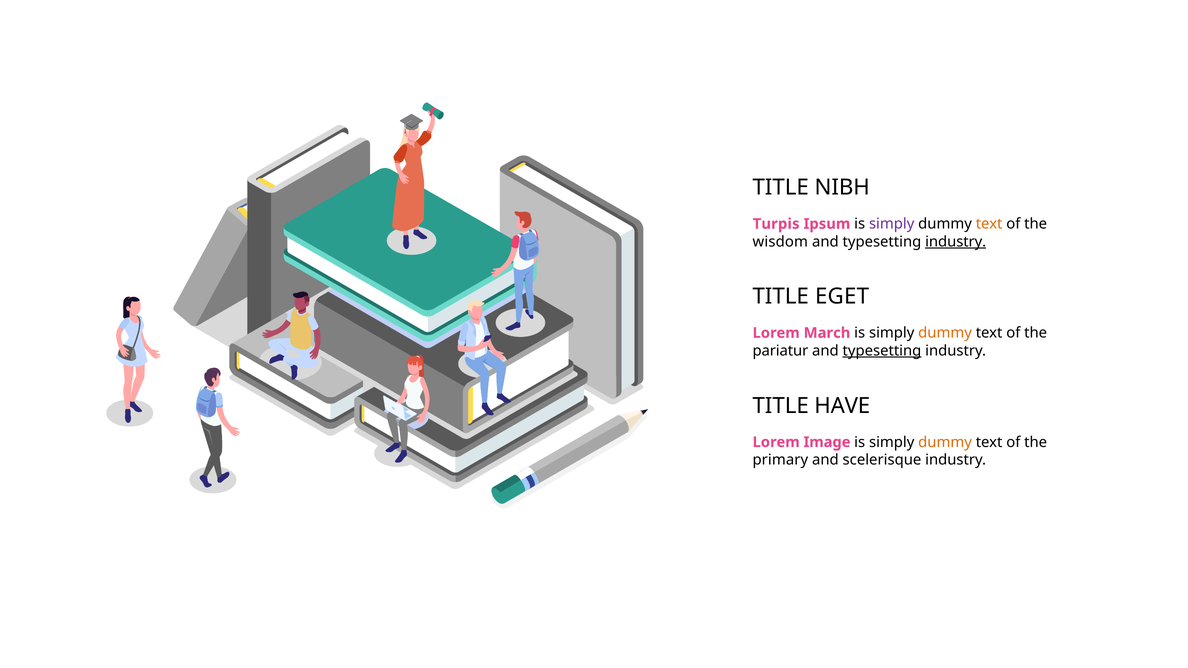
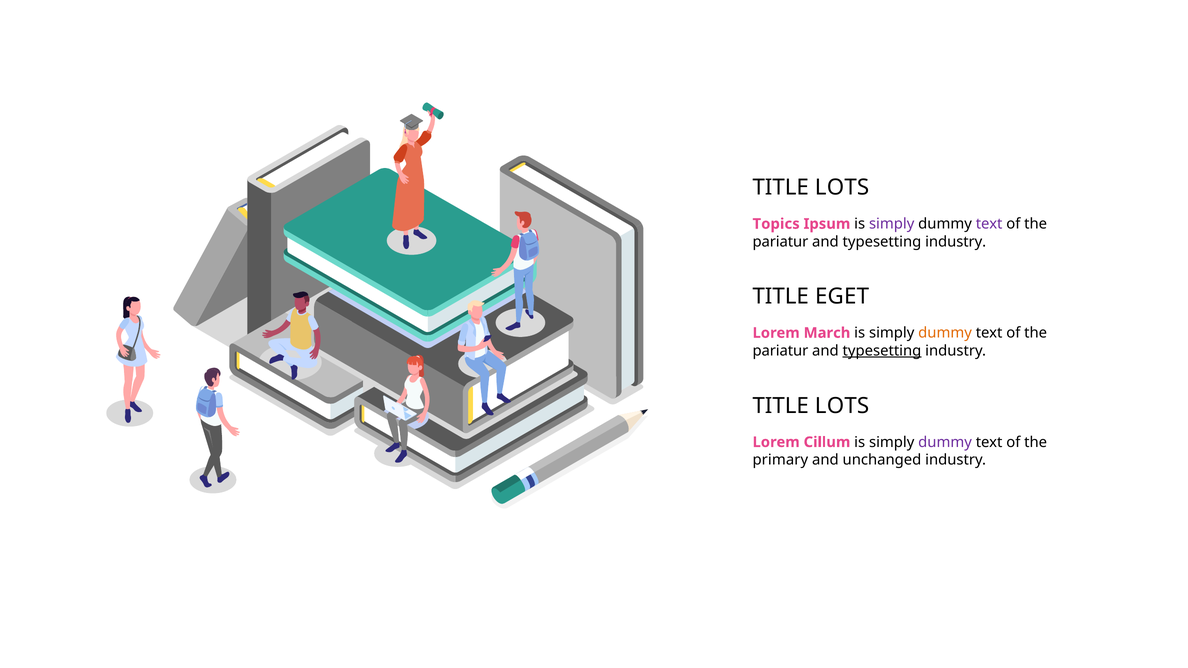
NIBH: NIBH -> LOTS (842, 188)
Turpis: Turpis -> Topics (776, 224)
text colour: orange -> purple (989, 224)
wisdom: wisdom -> pariatur (780, 242)
industry underline: present -> none (956, 242)
HAVE: HAVE -> LOTS (842, 406)
Image: Image -> Cillum (827, 442)
dummy colour: orange -> purple (945, 442)
scelerisque: scelerisque -> unchanged (882, 460)
